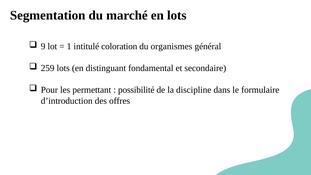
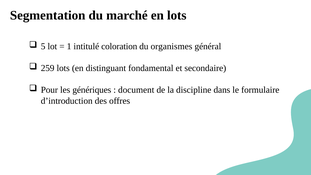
9: 9 -> 5 (43, 46)
permettant: permettant -> génériques (92, 90)
possibilité: possibilité -> document (136, 90)
